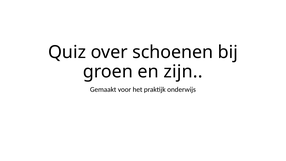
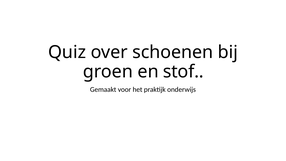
zijn: zijn -> stof (183, 71)
